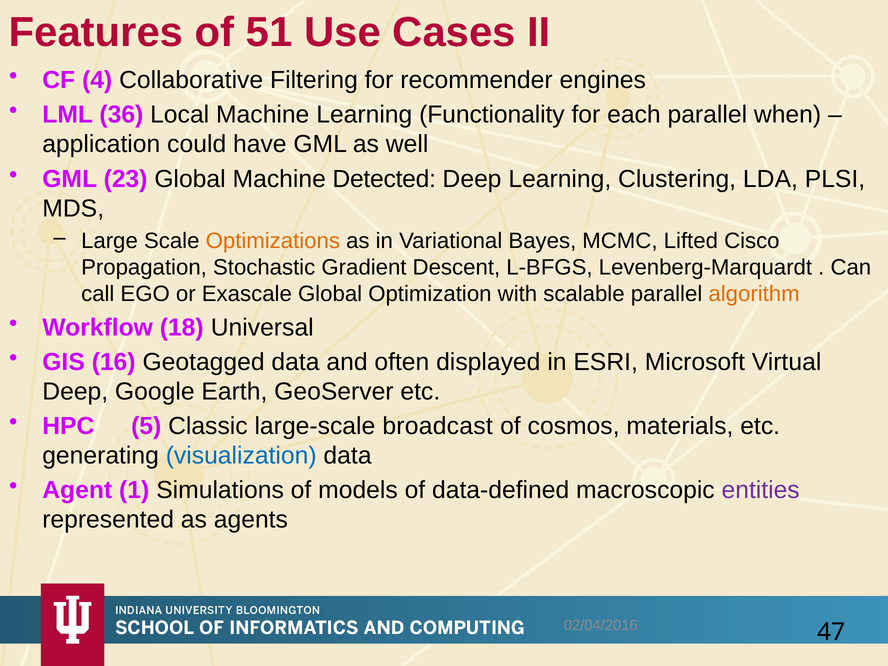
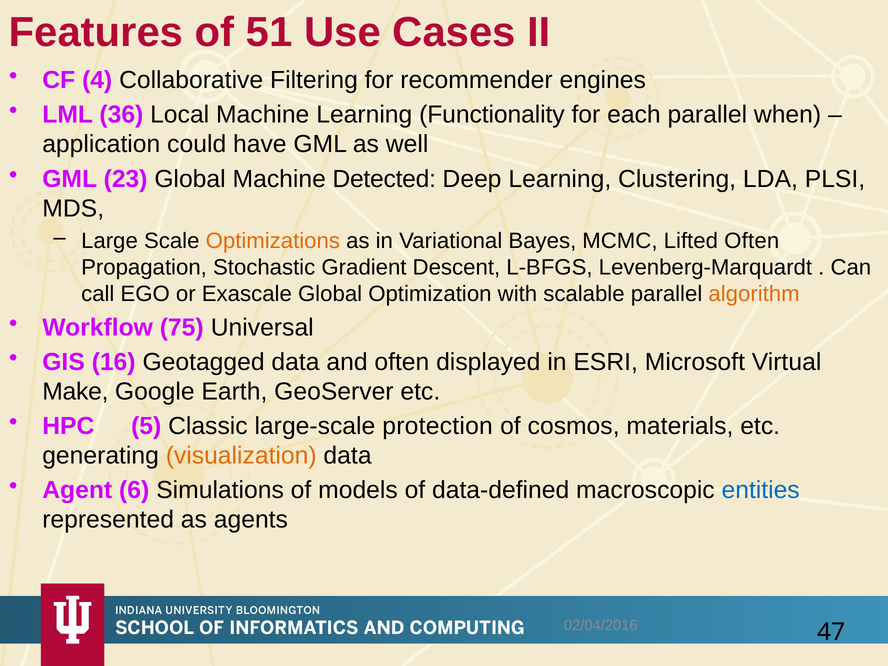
Lifted Cisco: Cisco -> Often (752, 241)
18: 18 -> 75 (182, 327)
Deep: Deep -> Make (75, 392)
broadcast: broadcast -> protection (438, 426)
visualization colour: blue -> orange (241, 456)
1: 1 -> 6 (134, 490)
entities colour: purple -> blue (761, 490)
